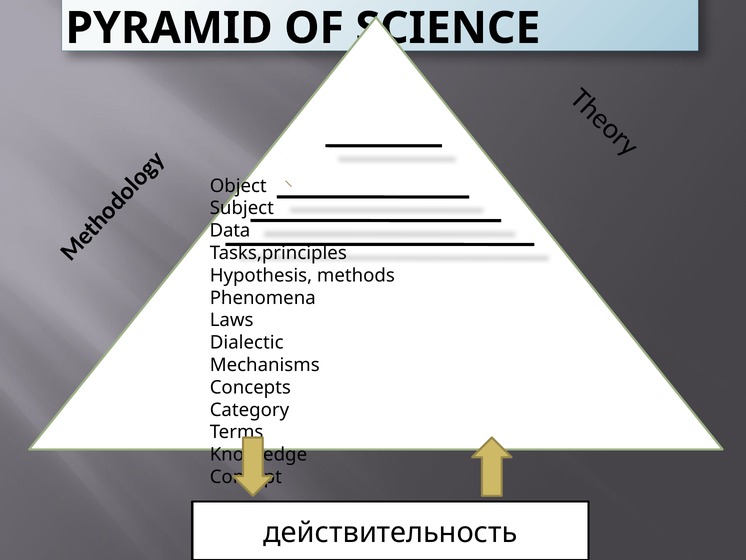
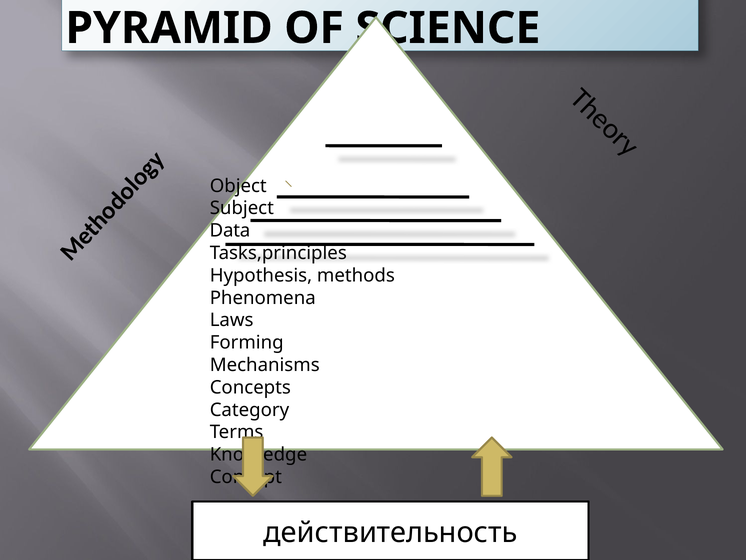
Dialectic: Dialectic -> Forming (247, 342)
